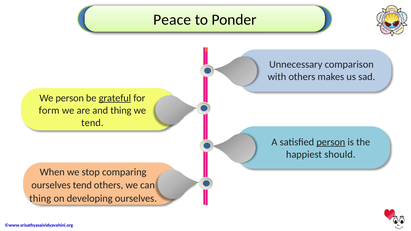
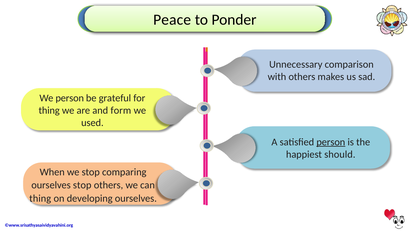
grateful underline: present -> none (115, 98)
form: form -> thing (49, 110)
and thing: thing -> form (121, 110)
tend: tend -> used (92, 123)
ourselves tend: tend -> stop (82, 185)
